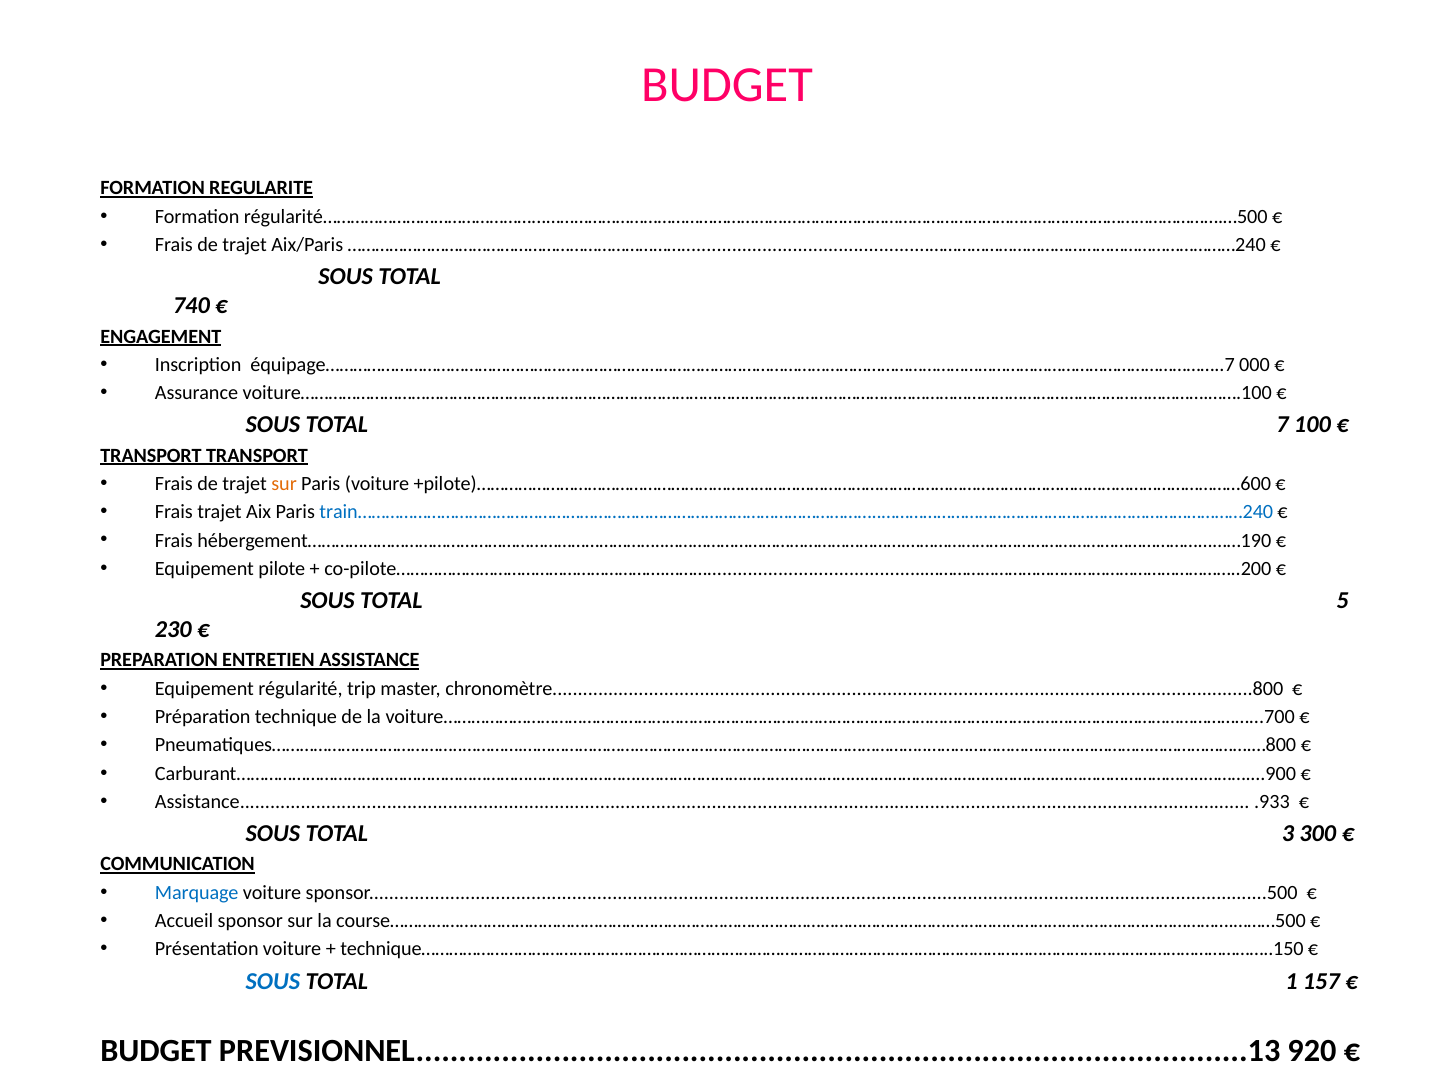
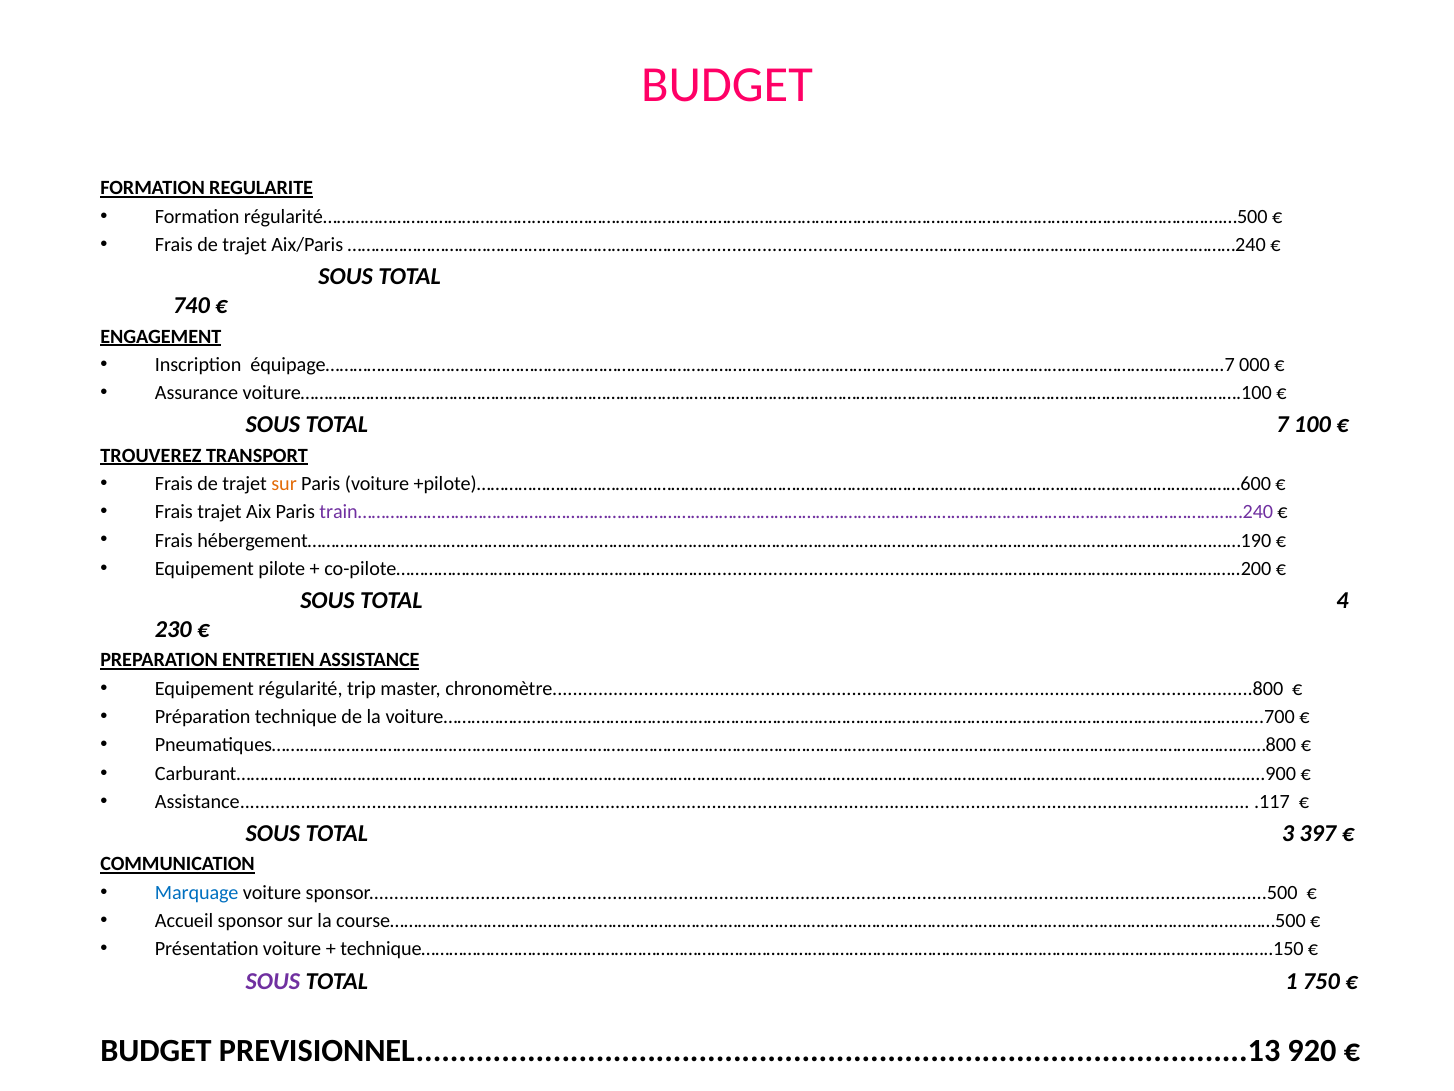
TRANSPORT: TRANSPORT -> TROUVEREZ (151, 455)
train…………………………………………………………………………………………………..……………………………………………………………………240 colour: blue -> purple (796, 512)
5: 5 -> 4 (1343, 600)
.933: .933 -> .117 (1272, 802)
300: 300 -> 397 (1318, 833)
SOUS colour: blue -> purple (273, 981)
157: 157 -> 750 (1321, 981)
